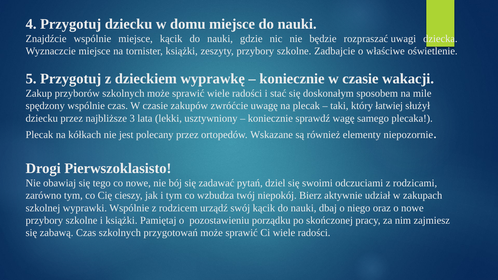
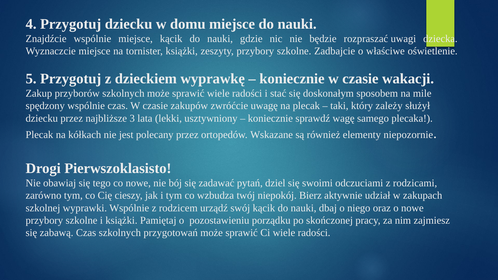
łatwiej: łatwiej -> zależy (389, 106)
